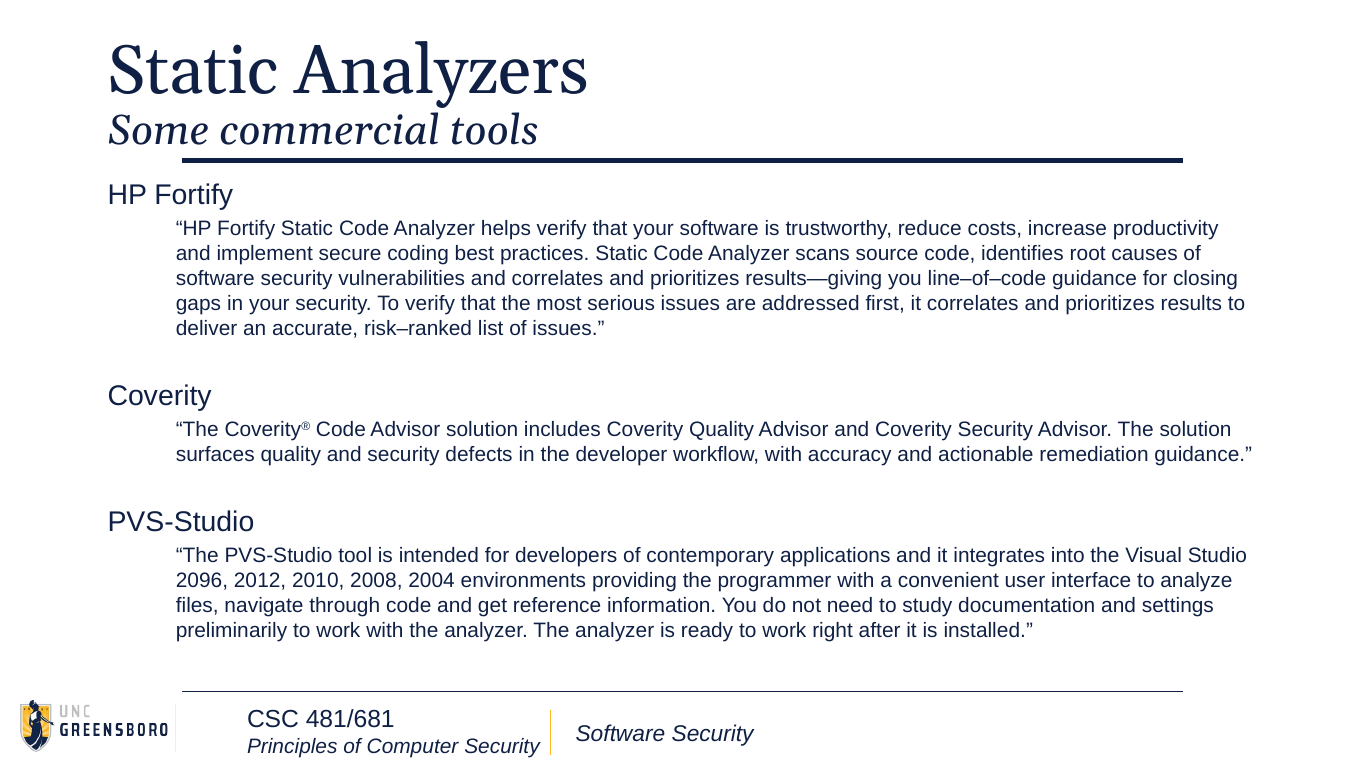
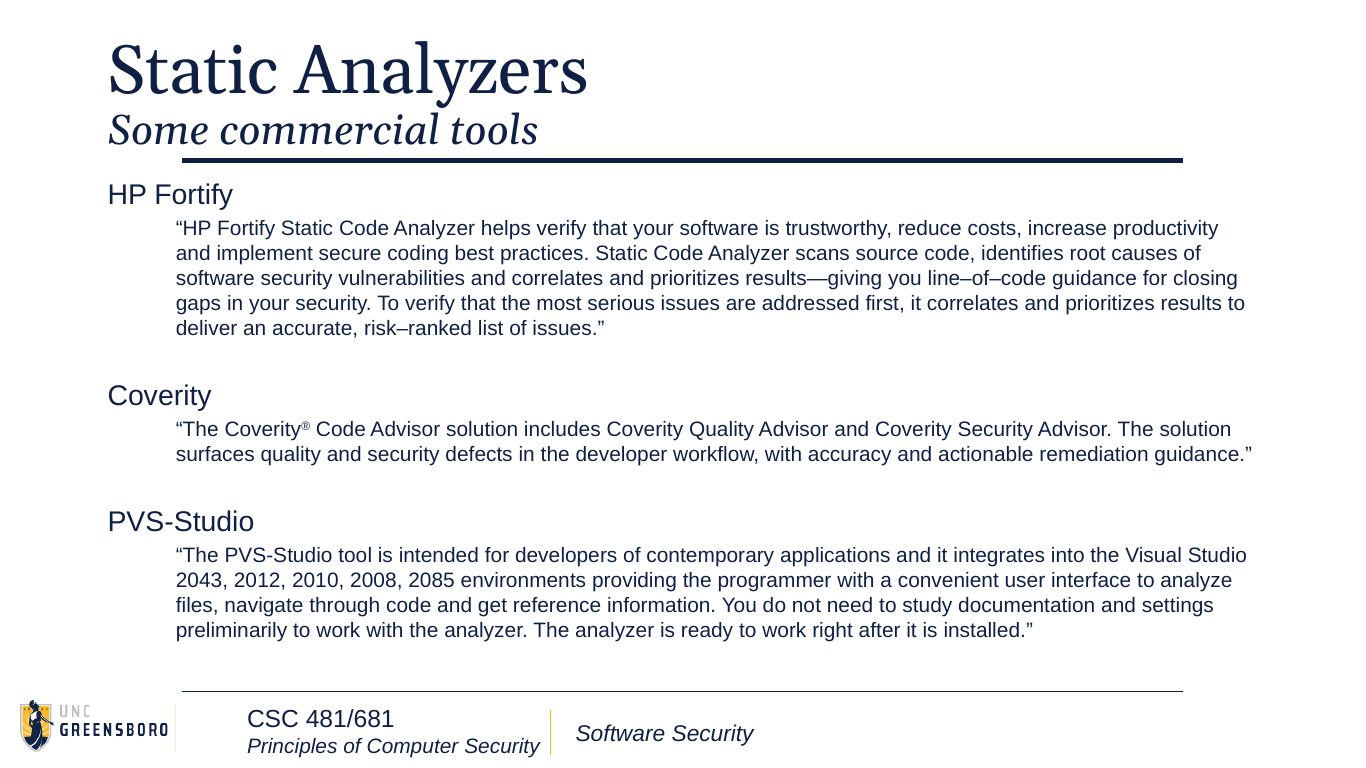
2096: 2096 -> 2043 (202, 581)
2004: 2004 -> 2085 (432, 581)
